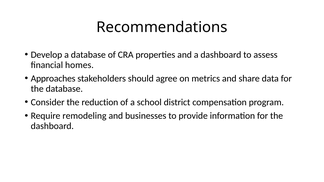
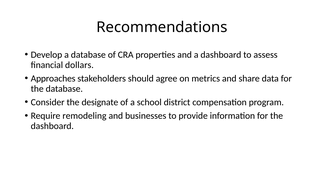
homes: homes -> dollars (79, 65)
reduction: reduction -> designate (100, 102)
